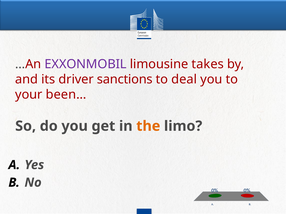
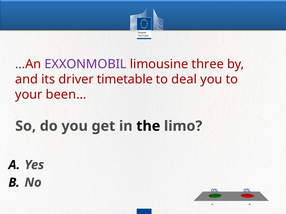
takes: takes -> three (208, 64)
sanctions: sanctions -> timetable (125, 80)
the colour: orange -> black (148, 126)
